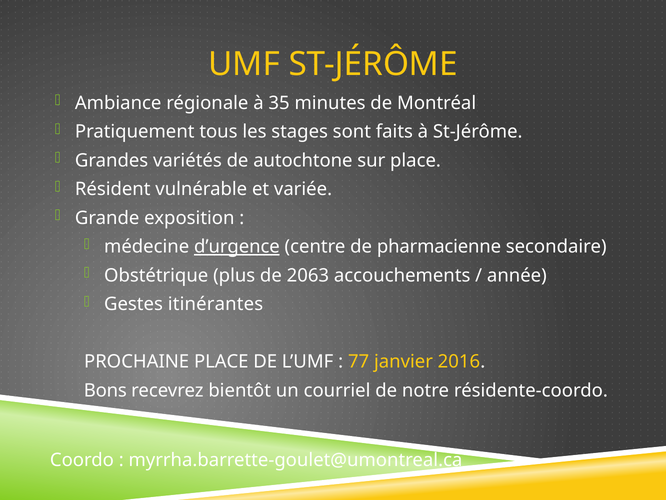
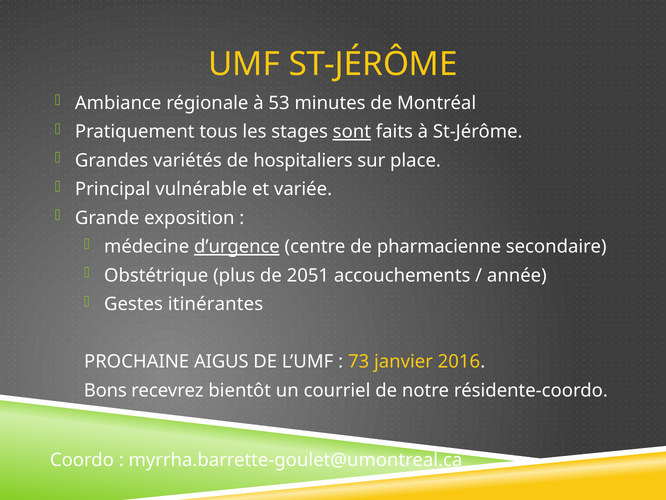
35: 35 -> 53 (279, 103)
sont underline: none -> present (352, 132)
autochtone: autochtone -> hospitaliers (303, 160)
Résident: Résident -> Principal (113, 189)
2063: 2063 -> 2051 (308, 275)
PROCHAINE PLACE: PLACE -> AIGUS (221, 361)
77: 77 -> 73 (359, 361)
